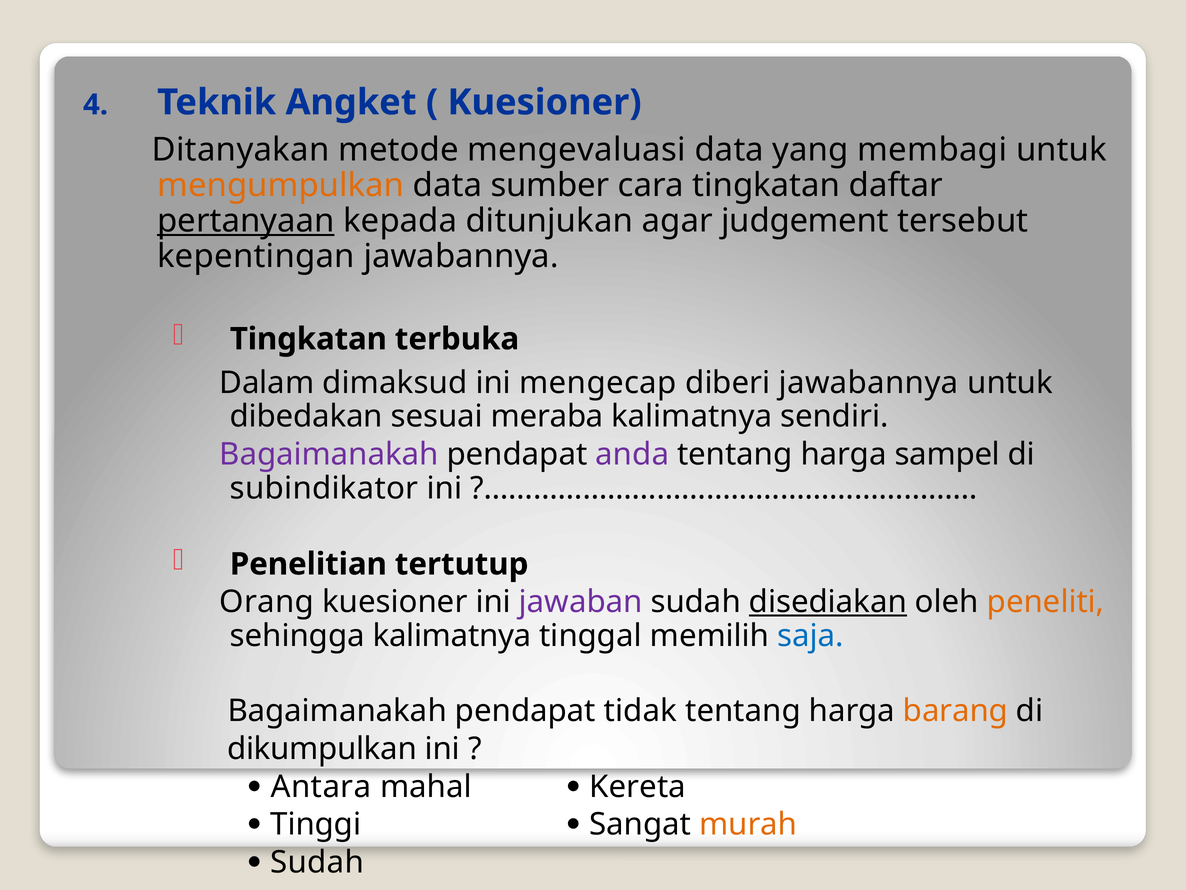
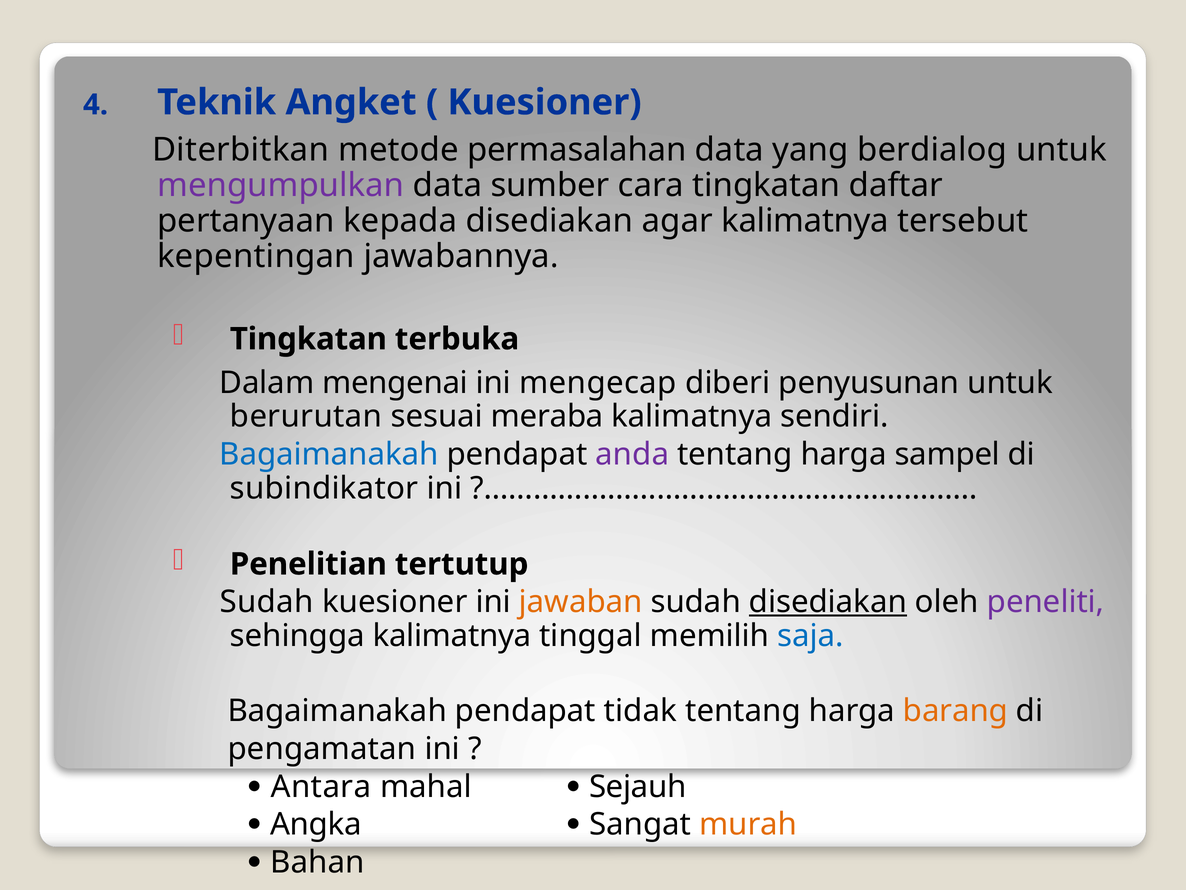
Ditanyakan: Ditanyakan -> Diterbitkan (241, 150)
mengevaluasi: mengevaluasi -> permasalahan (577, 150)
membagi: membagi -> berdialog (932, 150)
mengumpulkan colour: orange -> purple (281, 185)
pertanyaan underline: present -> none (246, 221)
kepada ditunjukan: ditunjukan -> disediakan (549, 221)
agar judgement: judgement -> kalimatnya (805, 221)
dimaksud: dimaksud -> mengenai (395, 383)
diberi jawabannya: jawabannya -> penyusunan (869, 383)
dibedakan: dibedakan -> berurutan (306, 416)
Bagaimanakah colour: purple -> blue (329, 454)
Orang: Orang -> Sudah (267, 602)
jawaban colour: purple -> orange (581, 602)
peneliti colour: orange -> purple (1046, 602)
dikumpulkan: dikumpulkan -> pengamatan (322, 748)
Kereta: Kereta -> Sejauh (638, 786)
Tinggi: Tinggi -> Angka (316, 824)
Sudah: Sudah -> Bahan (317, 862)
